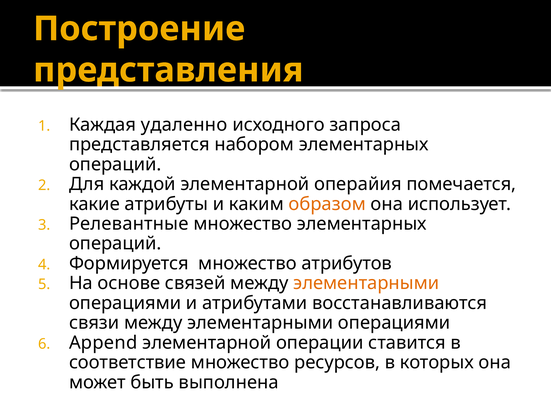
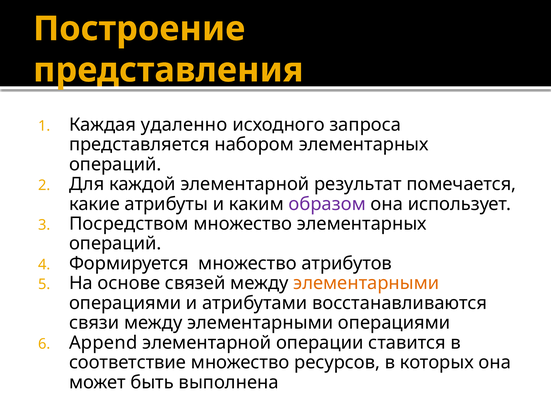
операйия: операйия -> результат (358, 184)
образом colour: orange -> purple (327, 204)
Релевантные: Релевантные -> Посредством (129, 224)
